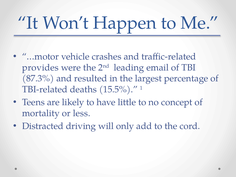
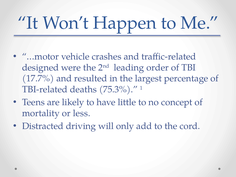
provides: provides -> designed (40, 67)
email: email -> order (158, 67)
87.3%: 87.3% -> 17.7% (38, 78)
15.5%: 15.5% -> 75.3% (118, 89)
